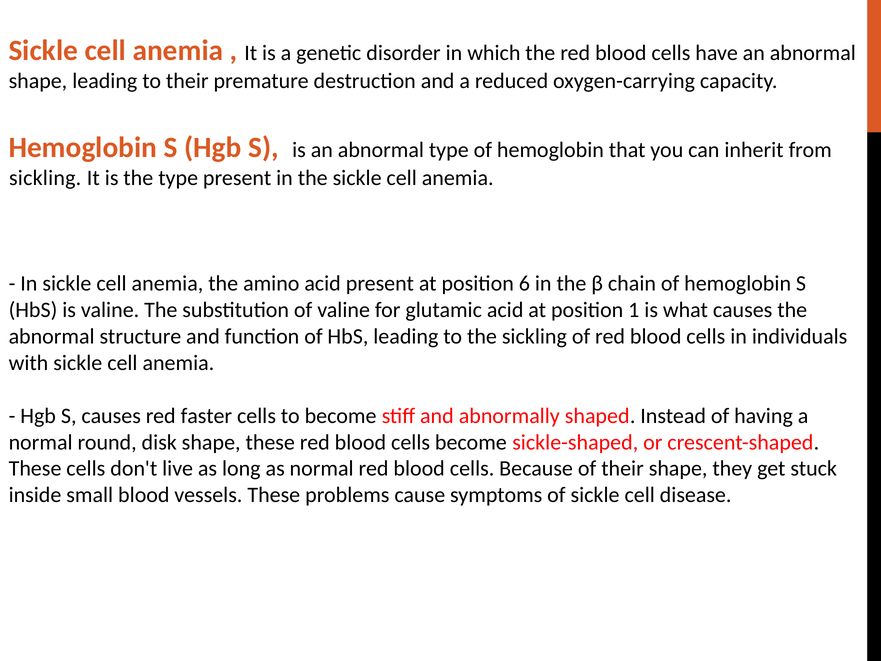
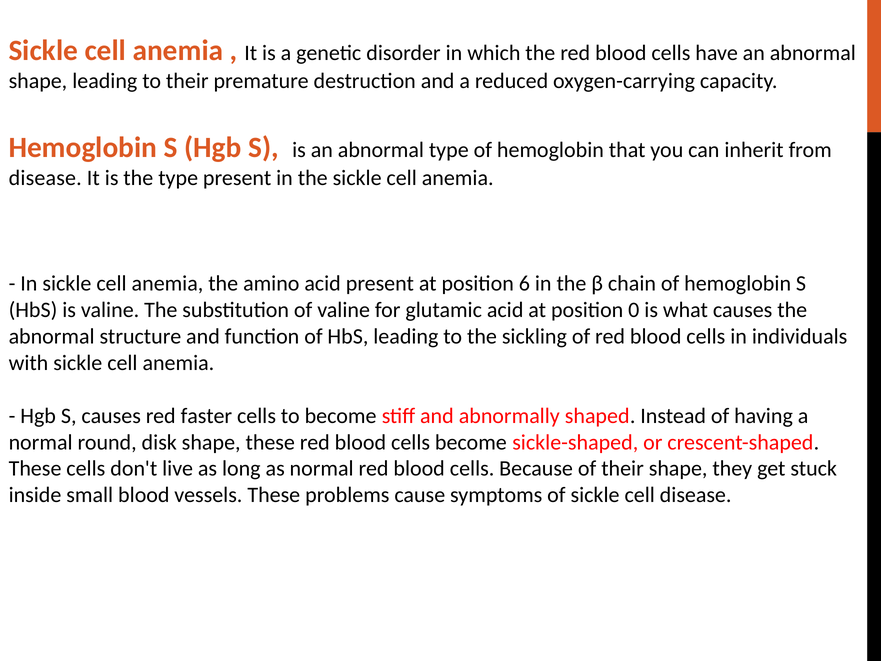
sickling: sickling -> disease (45, 178)
1: 1 -> 0 (634, 310)
